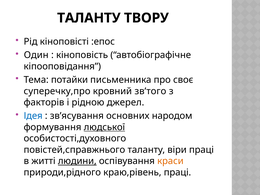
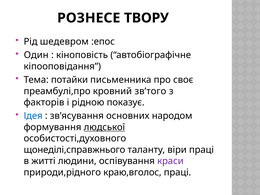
ТАЛАНТУ: ТАЛАНТУ -> РОЗНЕСЕ (89, 18)
кіноповісті: кіноповісті -> шедевром (64, 42)
суперечку,про: суперечку,про -> преамбулі,про (57, 91)
джерел: джерел -> показує (126, 102)
повістей,справжнього: повістей,справжнього -> щонеділі,справжнього (74, 150)
людини underline: present -> none (77, 161)
краси colour: orange -> purple (170, 161)
краю,рівень: краю,рівень -> краю,вголос (132, 172)
